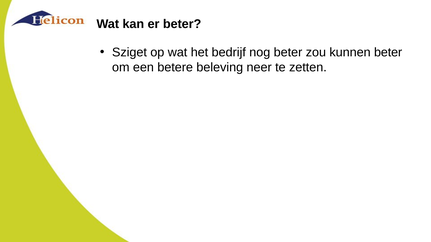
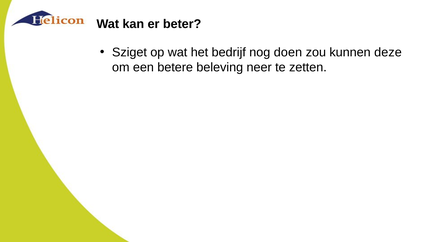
nog beter: beter -> doen (288, 52)
kunnen beter: beter -> deze (388, 52)
